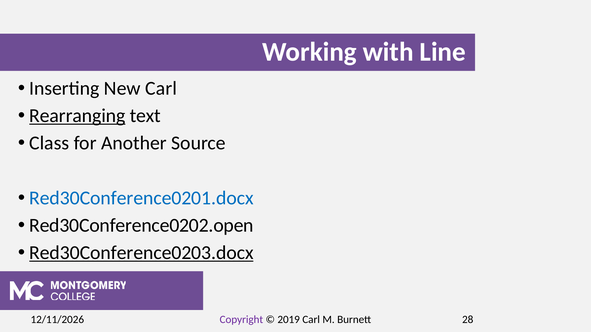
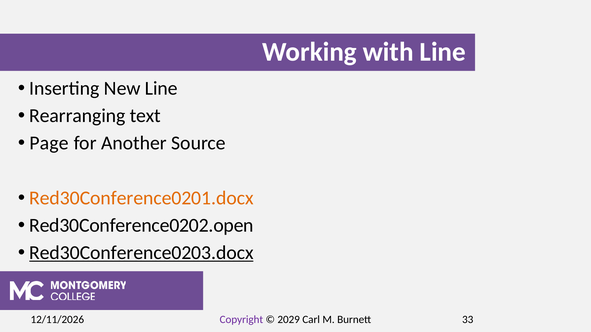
New Carl: Carl -> Line (161, 88)
Rearranging underline: present -> none (77, 116)
Class: Class -> Page (49, 143)
Red30Conference0201.docx colour: blue -> orange (141, 198)
2019: 2019 -> 2029 (289, 320)
28: 28 -> 33 (468, 320)
